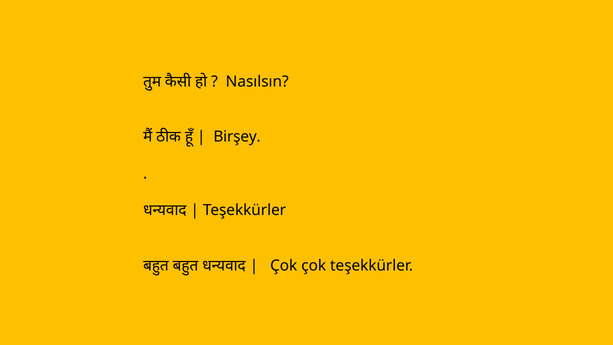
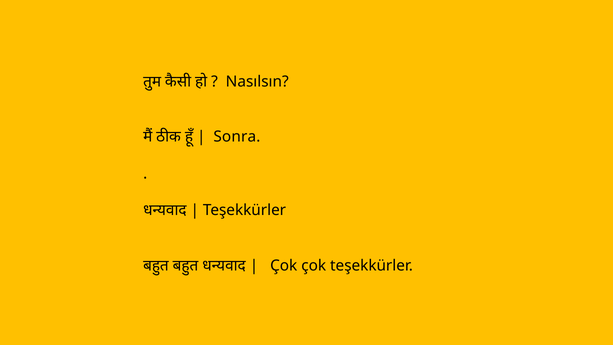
Birşey: Birşey -> Sonra (237, 137)
